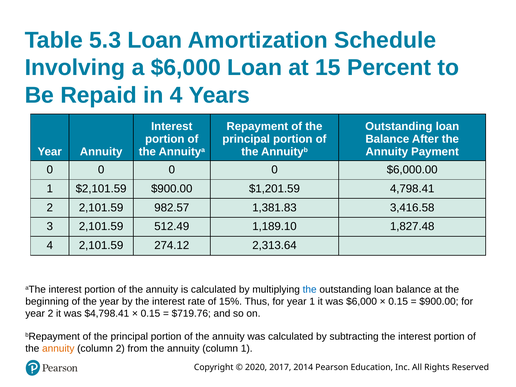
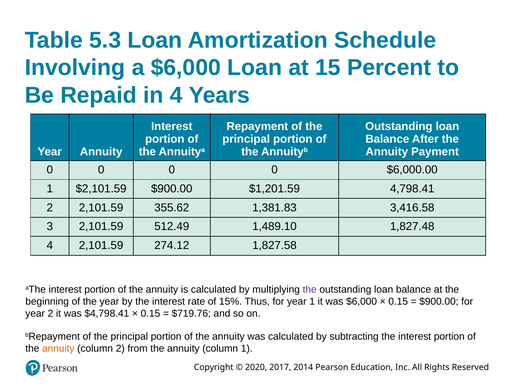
982.57: 982.57 -> 355.62 (172, 208)
1,189.10: 1,189.10 -> 1,489.10 (274, 226)
2,313.64: 2,313.64 -> 1,827.58 (274, 245)
the colour: blue -> purple (310, 290)
